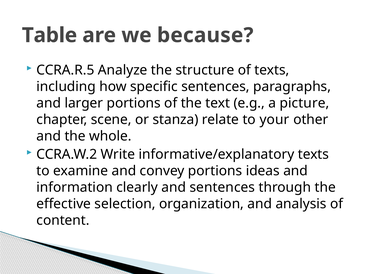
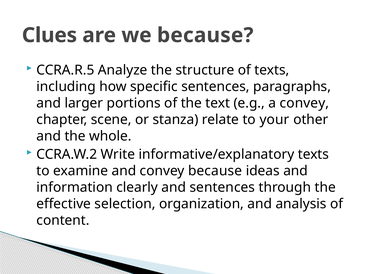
Table: Table -> Clues (49, 35)
a picture: picture -> convey (304, 103)
convey portions: portions -> because (215, 171)
